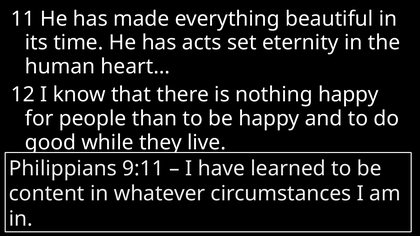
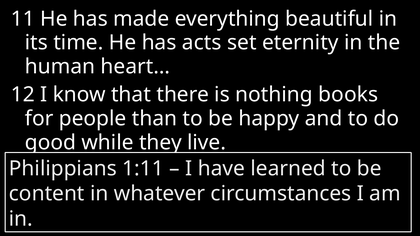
nothing happy: happy -> books (348, 95)
9:11: 9:11 -> 1:11 (143, 169)
